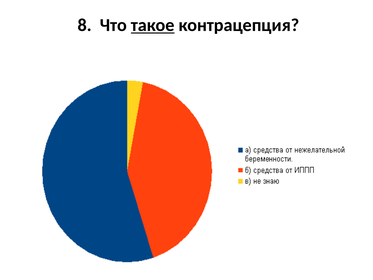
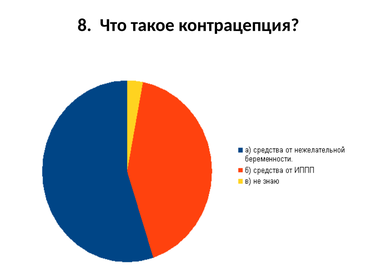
такое underline: present -> none (153, 25)
